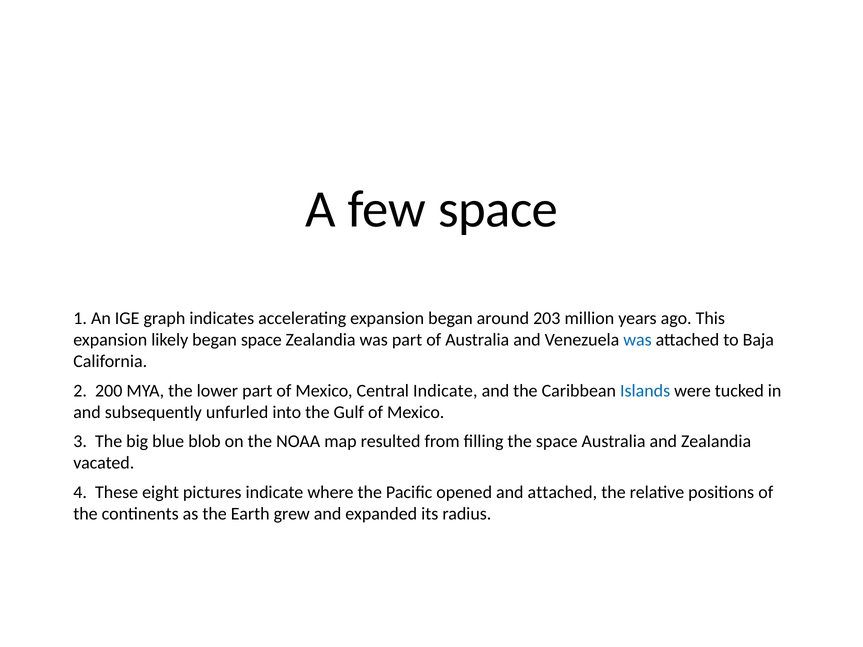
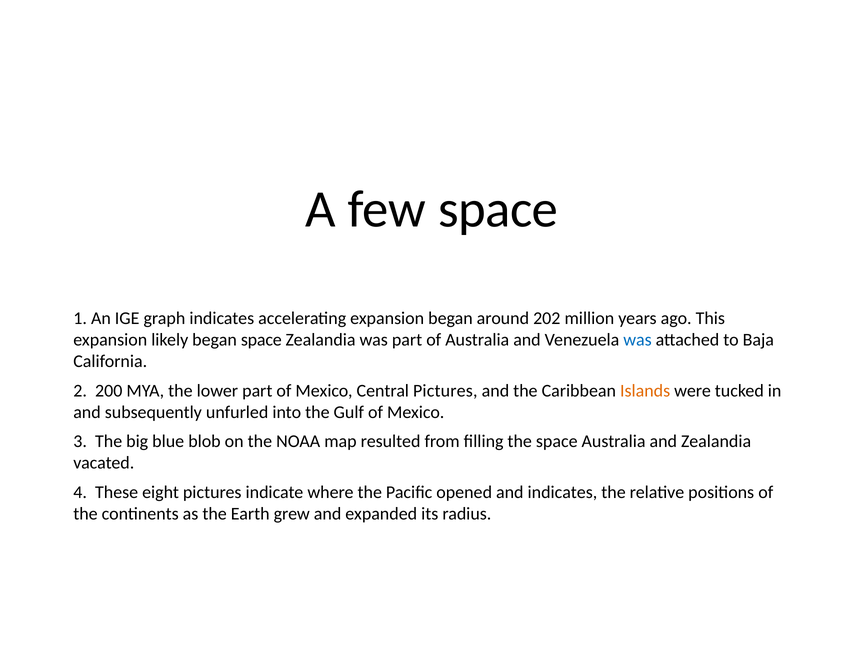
203: 203 -> 202 (547, 318)
Central Indicate: Indicate -> Pictures (445, 391)
Islands colour: blue -> orange (645, 391)
and attached: attached -> indicates (562, 492)
